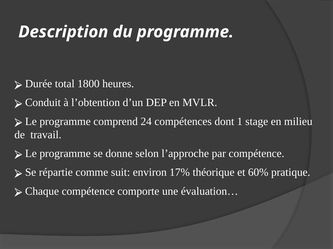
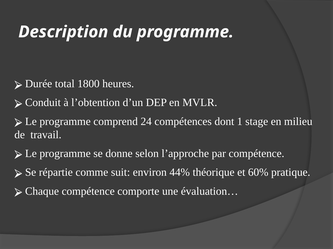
17%: 17% -> 44% (180, 173)
